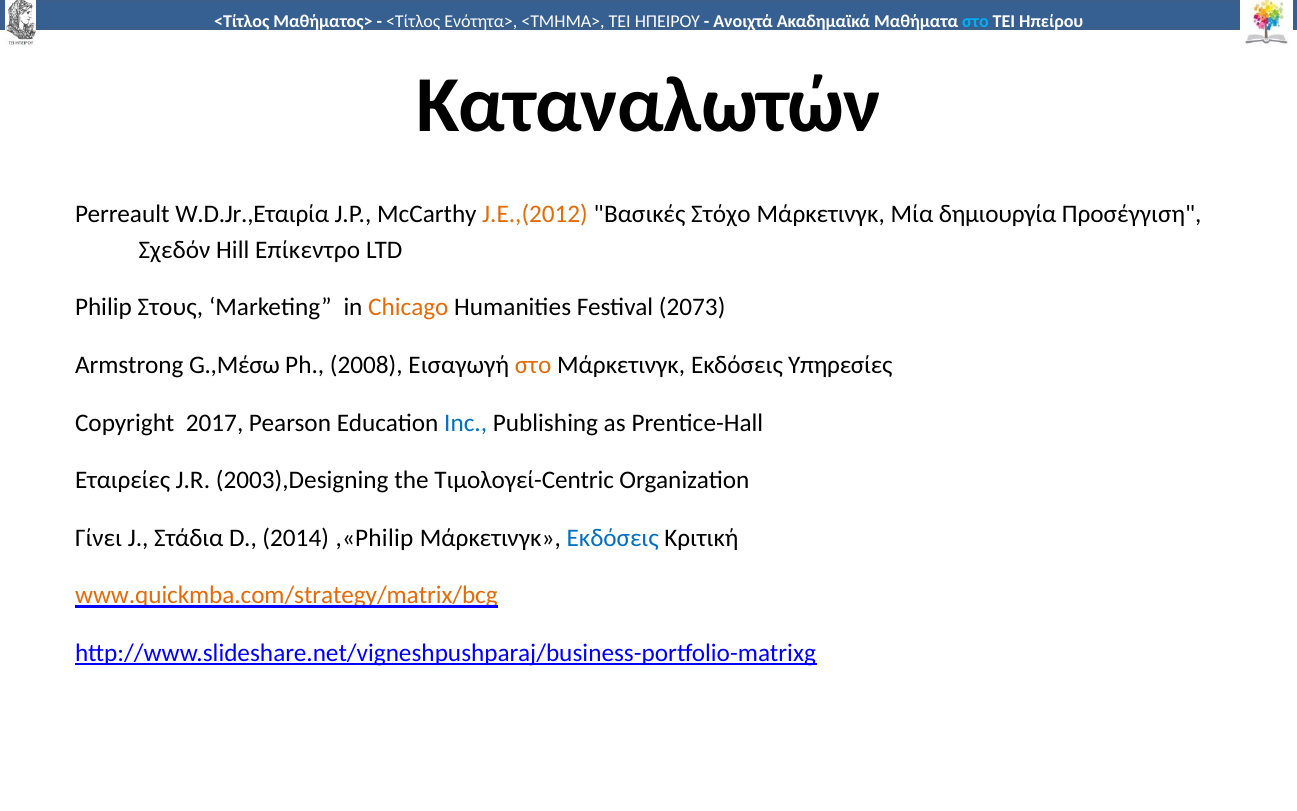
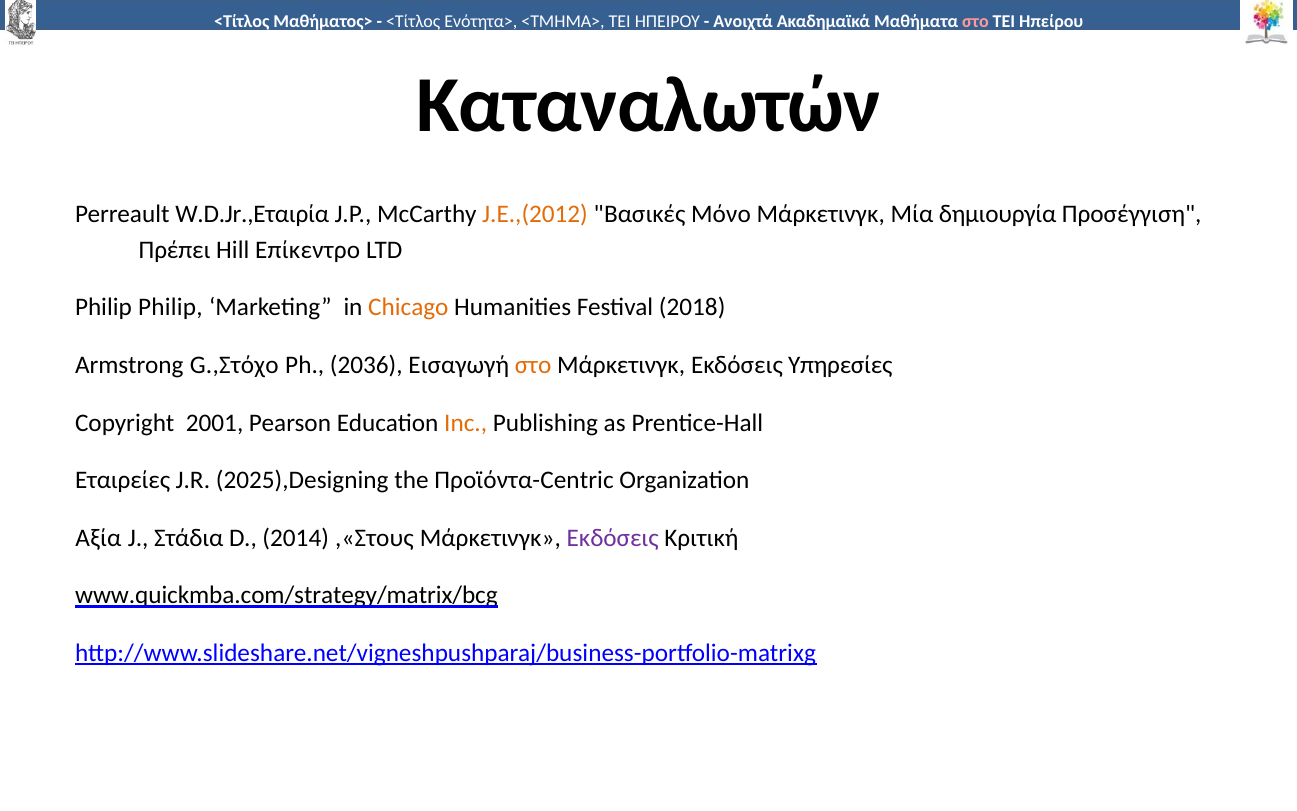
στο colour: light blue -> pink (975, 21)
Στόχο: Στόχο -> Μόνο (721, 214)
Σχεδόν: Σχεδόν -> Πρέπει (175, 250)
Philip Στους: Στους -> Philip (170, 307)
2073: 2073 -> 2018 (692, 307)
G.,Μέσω: G.,Μέσω -> G.,Στόχο (234, 365)
2008: 2008 -> 2036 (366, 365)
2017: 2017 -> 2001 (215, 423)
Inc colour: blue -> orange (466, 423)
2003),Designing: 2003),Designing -> 2025),Designing (302, 480)
Τιμολογεί-Centric: Τιμολογεί-Centric -> Προϊόντα-Centric (524, 480)
Γίνει: Γίνει -> Αξία (98, 538)
,«Philip: ,«Philip -> ,«Στους (374, 538)
Εκδόσεις colour: blue -> purple (613, 538)
www.quickmba.com/strategy/matrix/bcg colour: orange -> black (286, 595)
